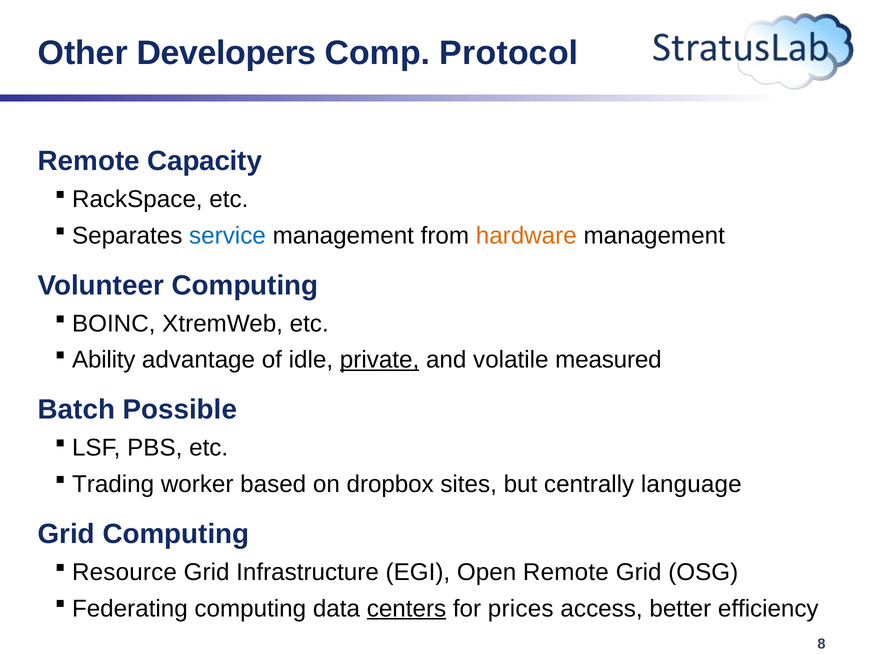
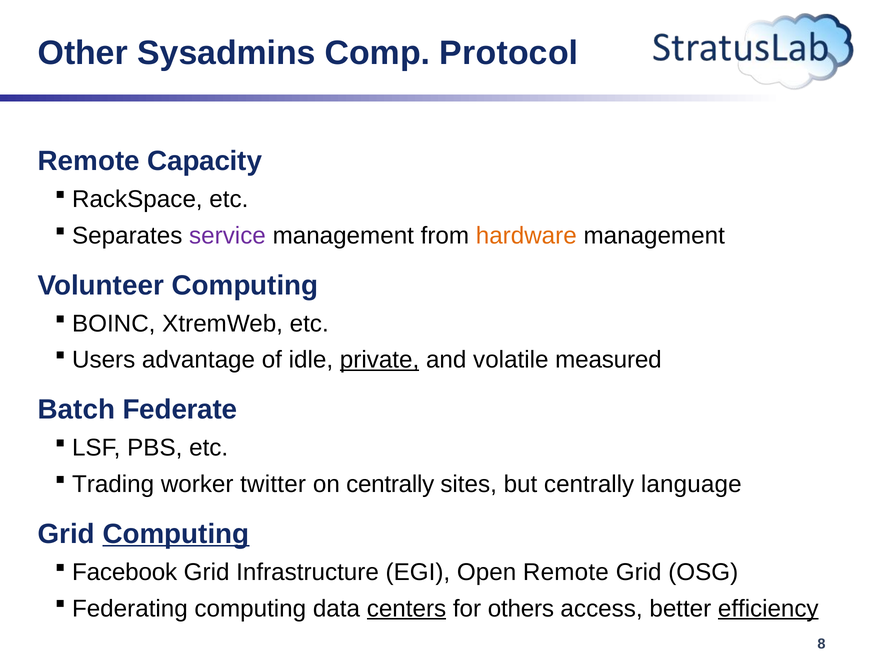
Developers: Developers -> Sysadmins (226, 53)
service colour: blue -> purple (227, 235)
Ability: Ability -> Users (104, 360)
Possible: Possible -> Federate (180, 409)
based: based -> twitter (273, 484)
on dropbox: dropbox -> centrally (390, 484)
Computing underline: none -> present (176, 533)
Resource: Resource -> Facebook (125, 572)
prices: prices -> others (521, 608)
efficiency underline: none -> present (768, 608)
